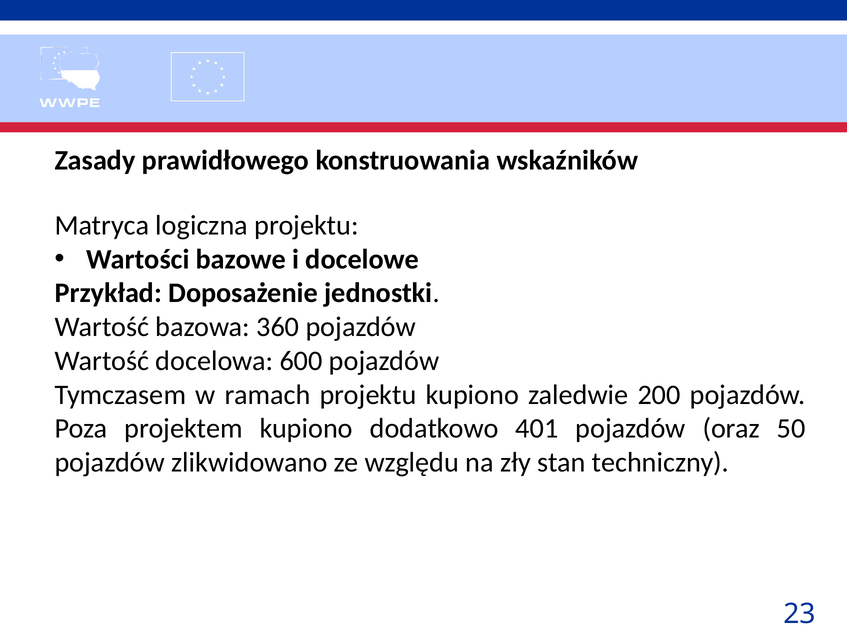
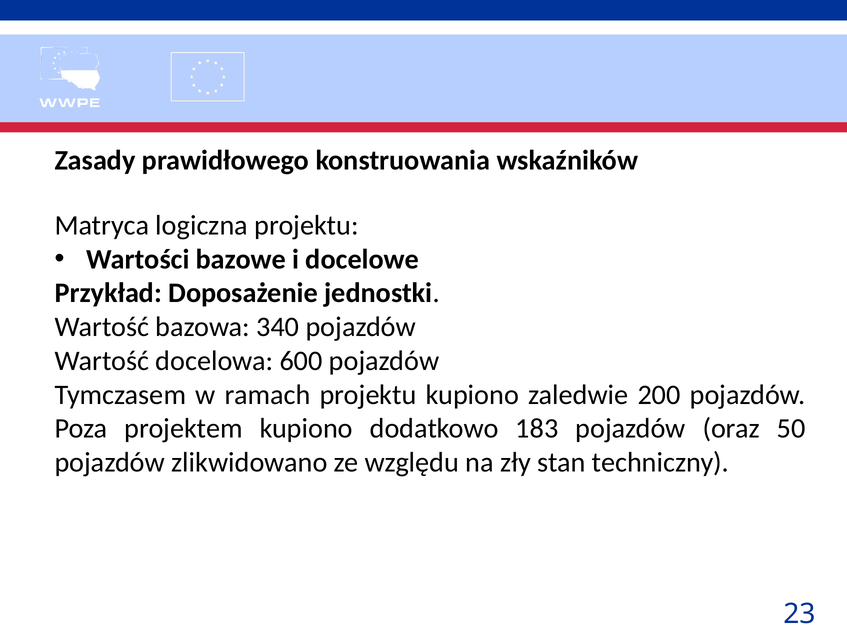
360: 360 -> 340 (278, 327)
401: 401 -> 183 (537, 429)
